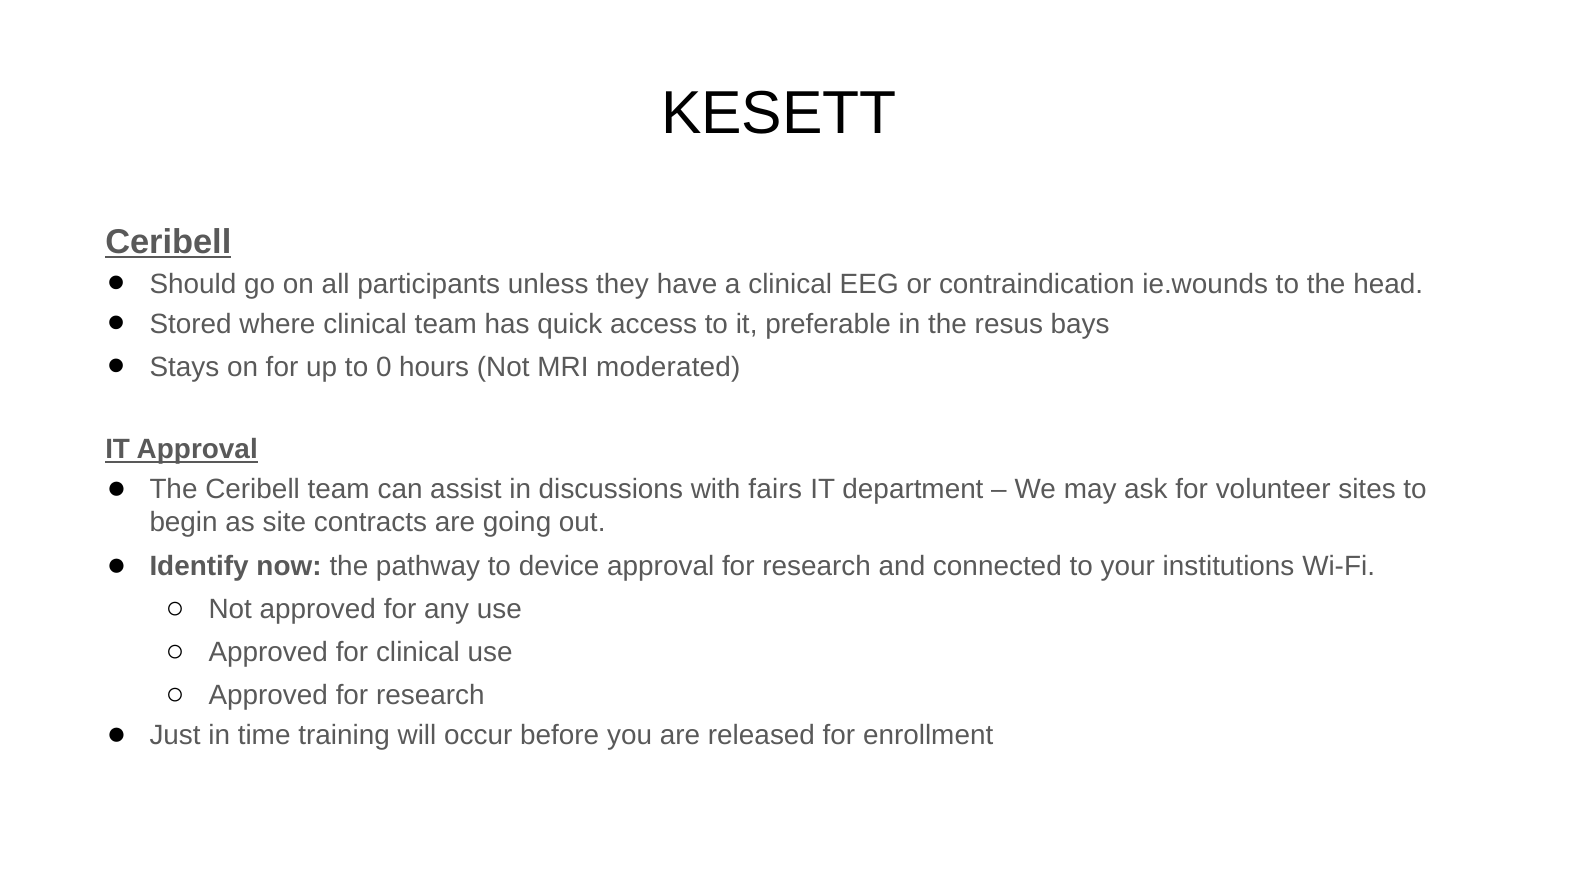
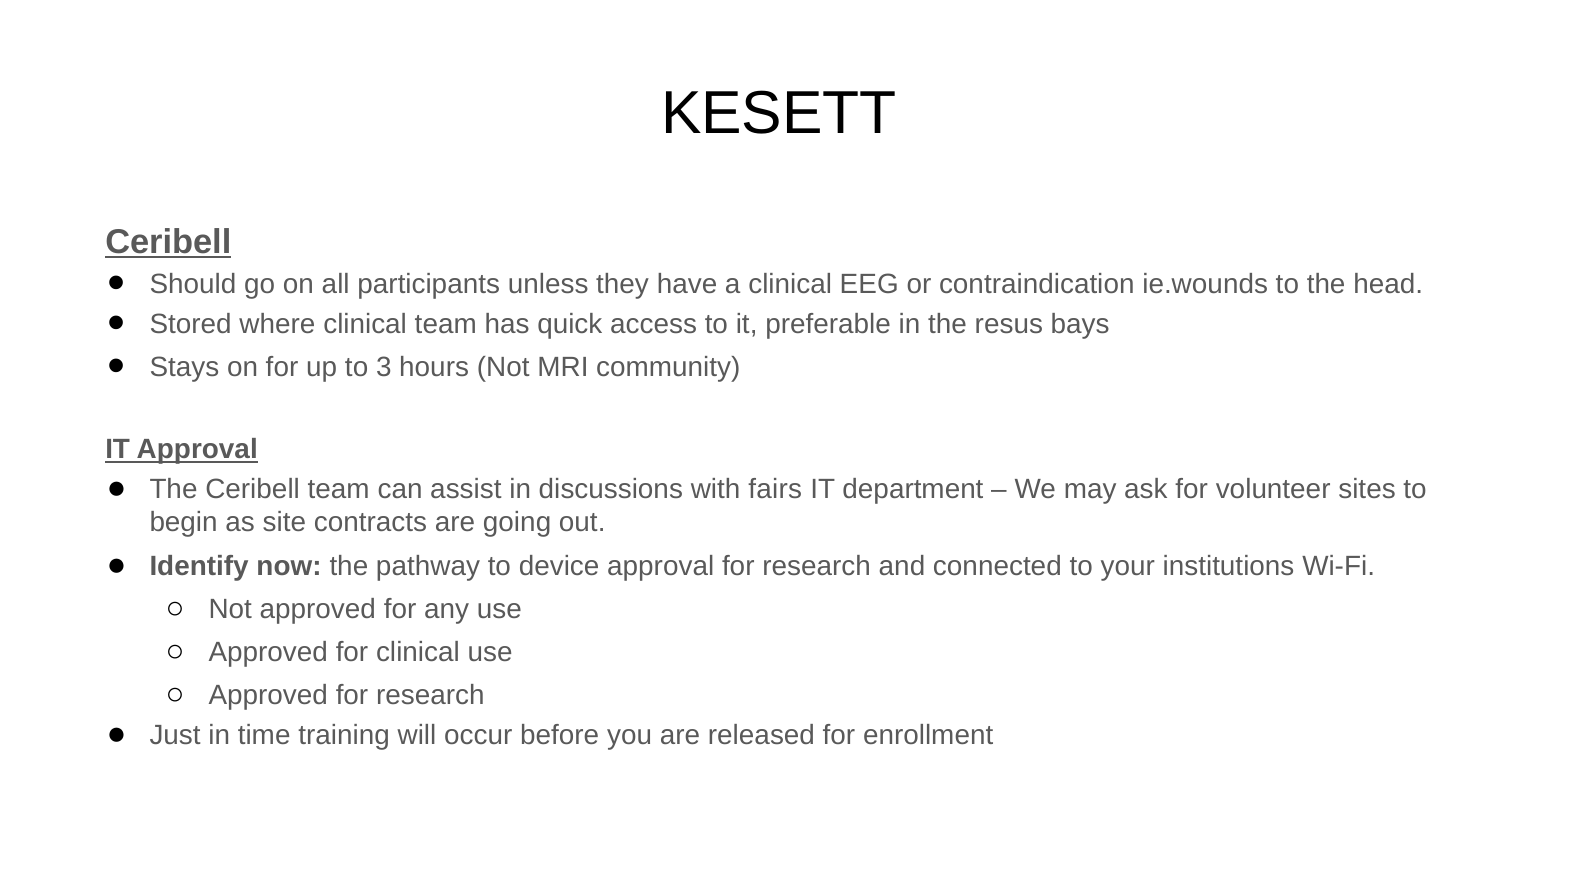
0: 0 -> 3 (384, 367)
moderated: moderated -> community (668, 367)
